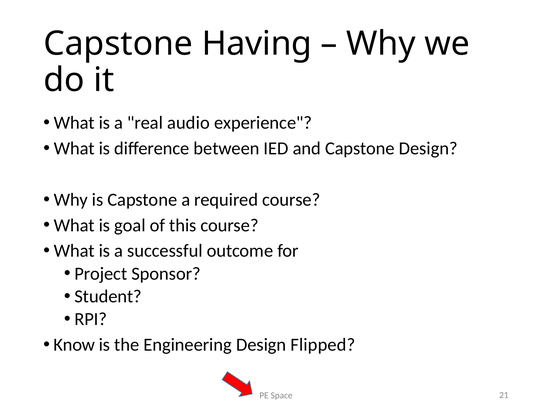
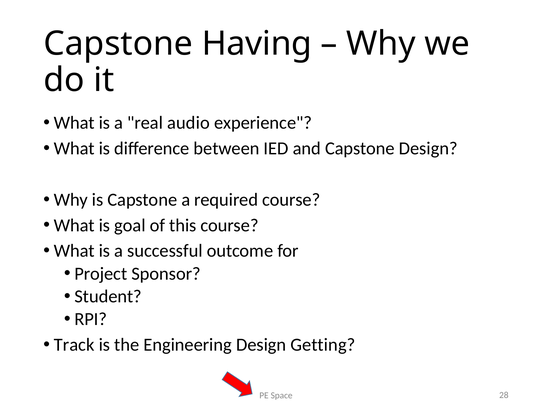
Know: Know -> Track (74, 345)
Flipped: Flipped -> Getting (323, 345)
21: 21 -> 28 (504, 395)
